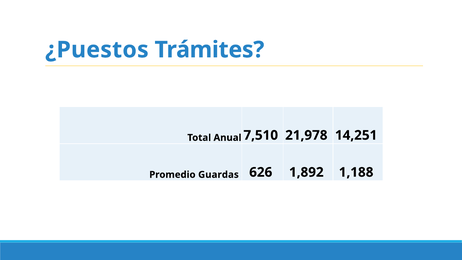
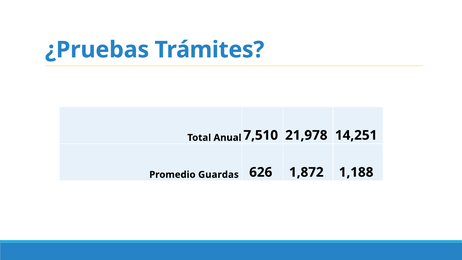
¿Puestos: ¿Puestos -> ¿Pruebas (97, 50)
1,892: 1,892 -> 1,872 (306, 172)
